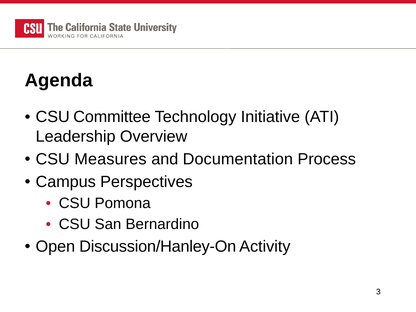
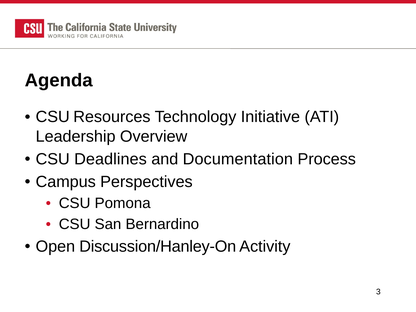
Committee: Committee -> Resources (112, 117)
Measures: Measures -> Deadlines (111, 159)
